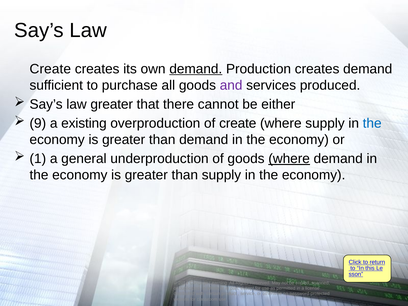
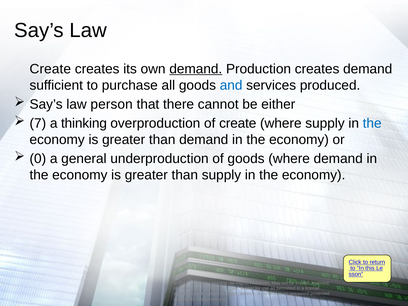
and colour: purple -> blue (231, 85)
law greater: greater -> person (112, 104)
9: 9 -> 7 (38, 123)
existing: existing -> thinking (84, 123)
1: 1 -> 0 (38, 159)
where underline: present -> none (289, 159)
